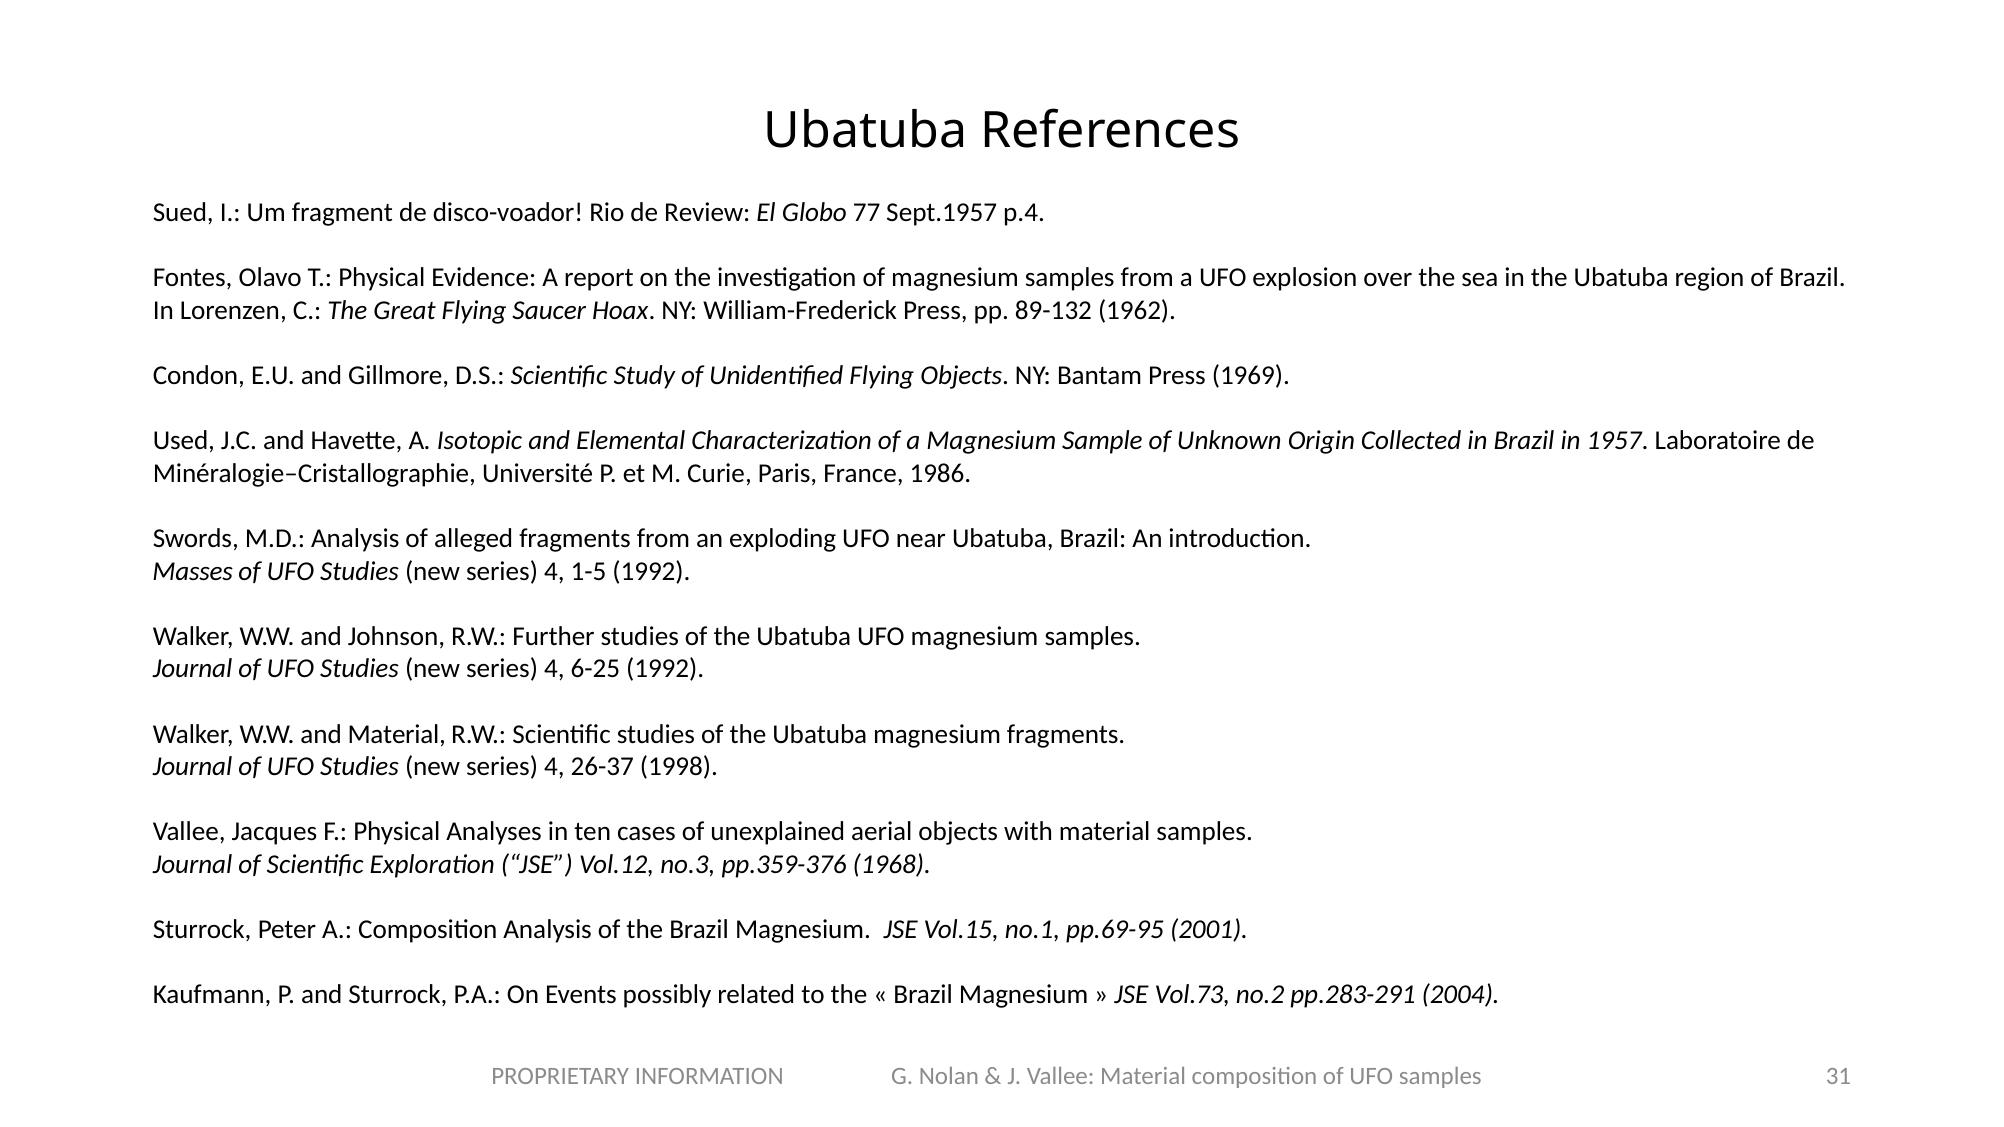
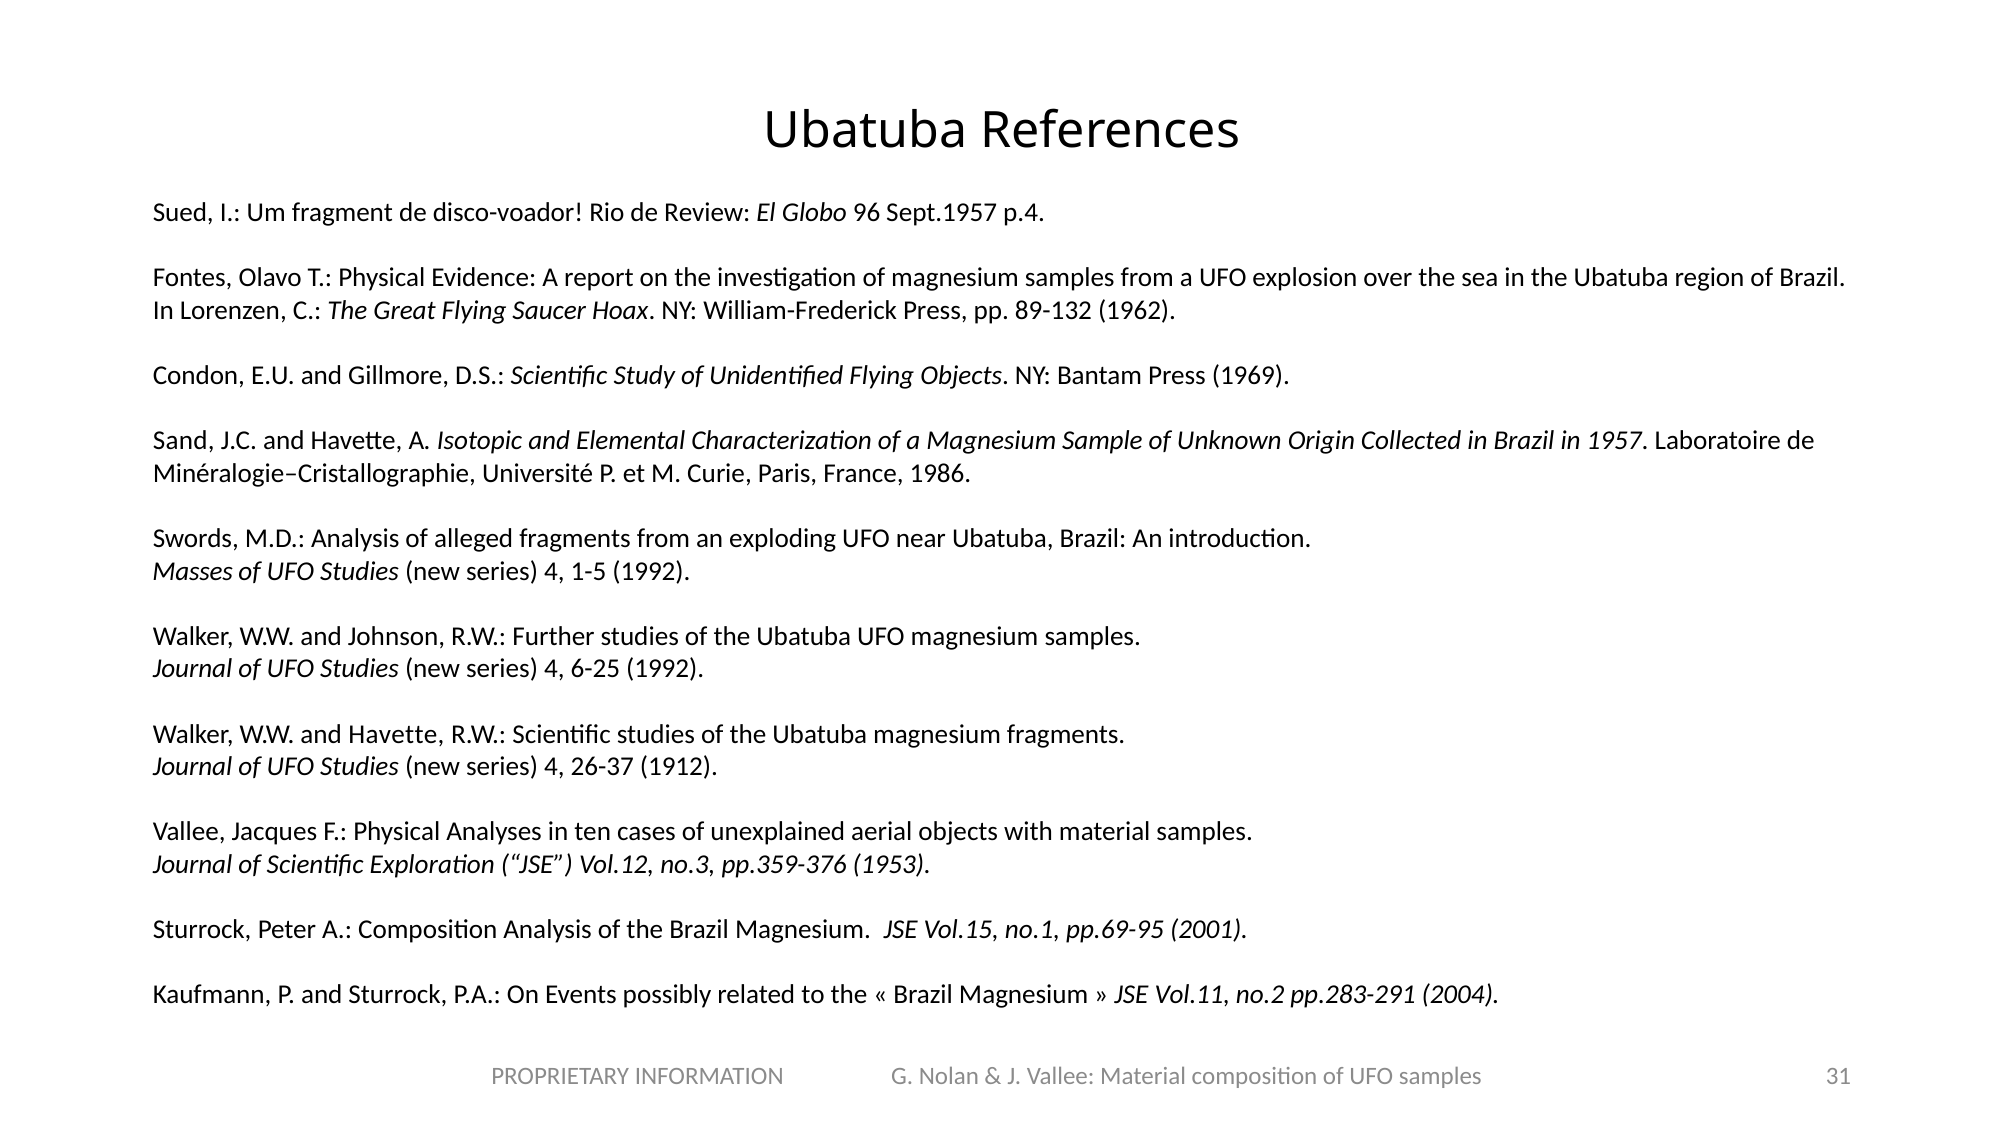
77: 77 -> 96 (867, 213)
Used: Used -> Sand (184, 441)
W.W and Material: Material -> Havette (396, 734)
1998: 1998 -> 1912 (679, 767)
1968: 1968 -> 1953 (892, 865)
Vol.73: Vol.73 -> Vol.11 (1192, 995)
